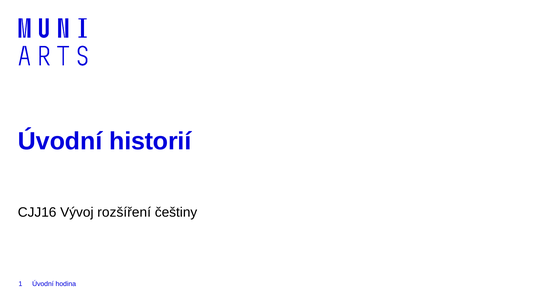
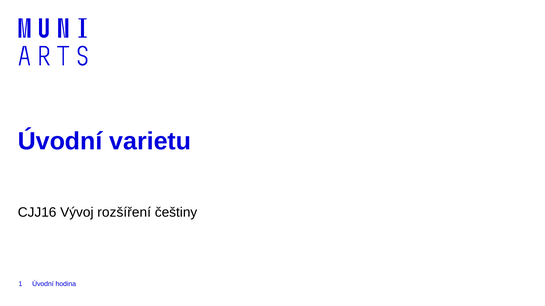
historií: historií -> varietu (150, 141)
